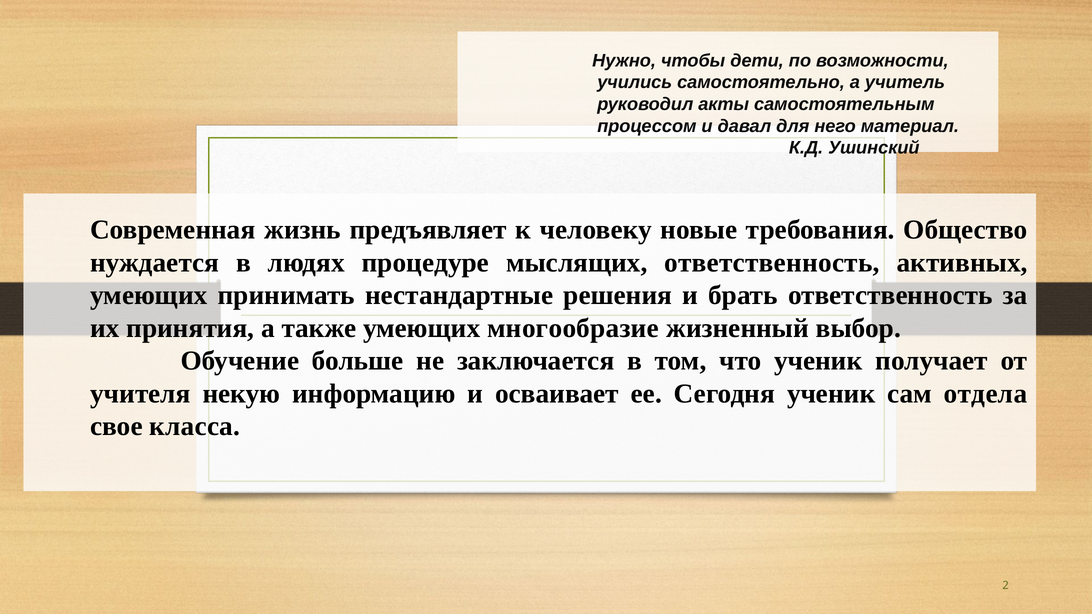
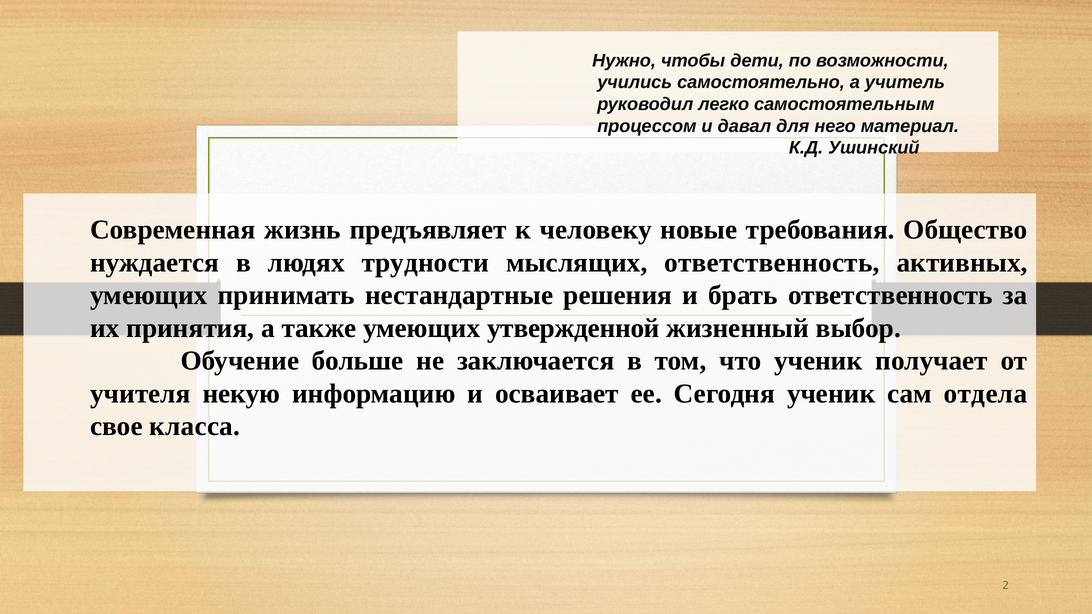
акты: акты -> легко (724, 104)
процедуре: процедуре -> трудности (425, 263)
многообразие: многообразие -> утвержденной (573, 328)
